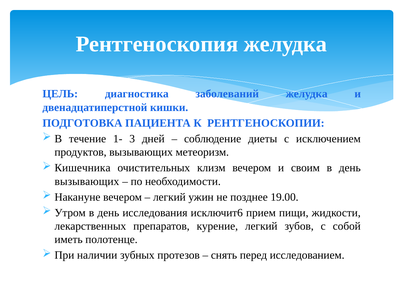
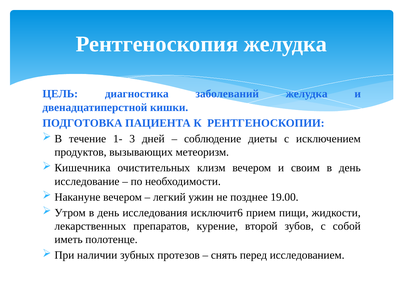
вызывающих: вызывающих -> исследование (87, 181)
курение легкий: легкий -> второй (261, 226)
